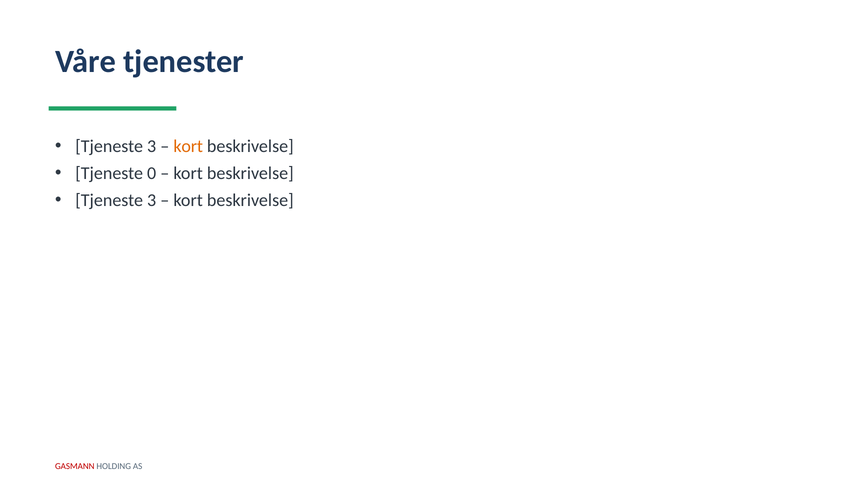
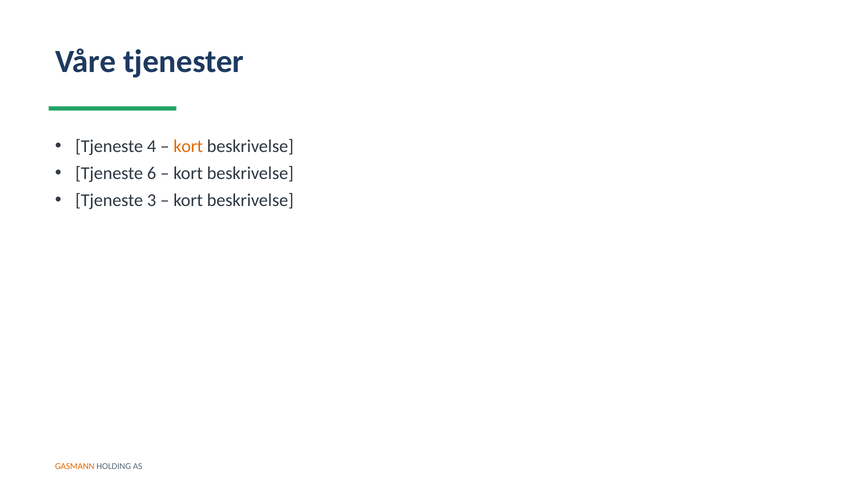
3: 3 -> 4 (152, 147)
0: 0 -> 6 (152, 174)
GASMANN colour: red -> orange (75, 467)
